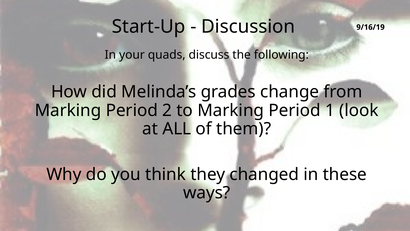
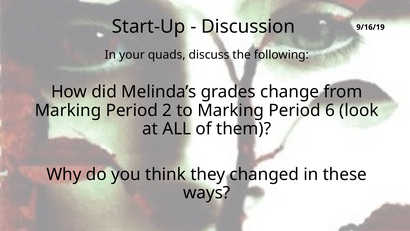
1: 1 -> 6 (330, 110)
